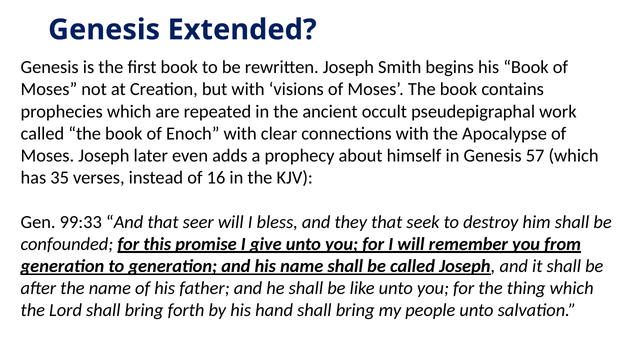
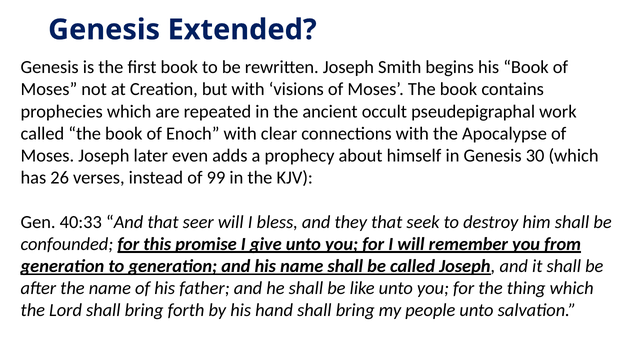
57: 57 -> 30 (535, 156)
35: 35 -> 26 (60, 178)
16: 16 -> 99 (216, 178)
99:33: 99:33 -> 40:33 (81, 222)
